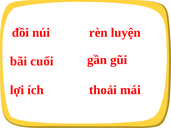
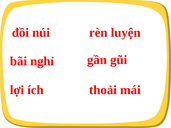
cuối: cuối -> nghỉ (42, 61)
